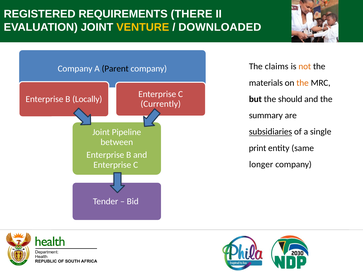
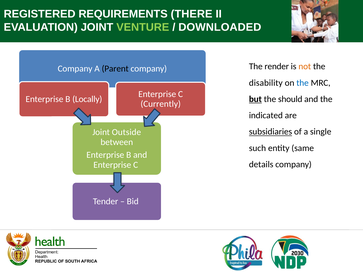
VENTURE colour: yellow -> light green (143, 27)
claims: claims -> render (277, 67)
materials: materials -> disability (266, 83)
the colour: orange -> blue (303, 83)
but underline: none -> present (255, 99)
summary: summary -> indicated (266, 116)
Pipeline: Pipeline -> Outside (126, 132)
print: print -> such (257, 148)
longer: longer -> details (261, 165)
